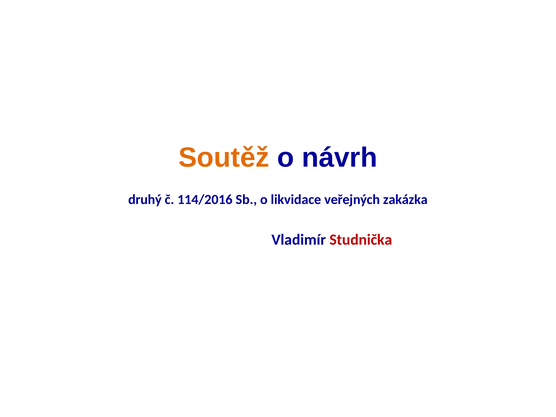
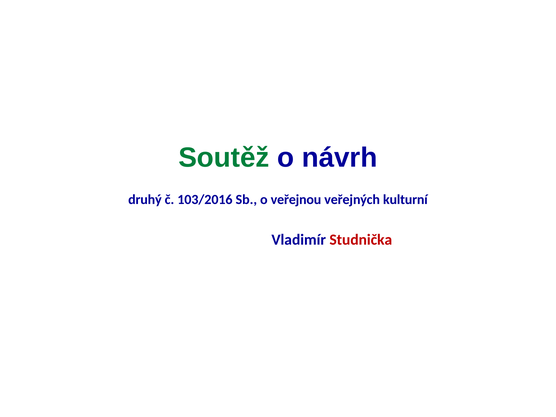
Soutěž colour: orange -> green (224, 158)
114/2016: 114/2016 -> 103/2016 (205, 200)
likvidace: likvidace -> veřejnou (296, 200)
zakázka: zakázka -> kulturní (405, 200)
